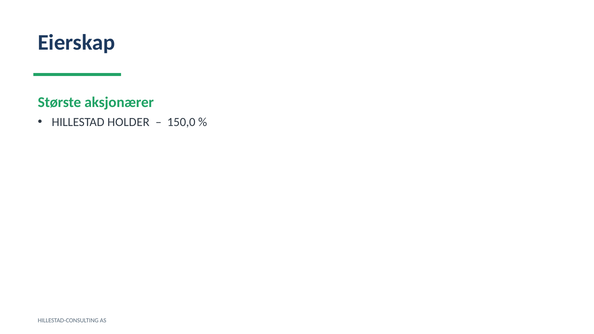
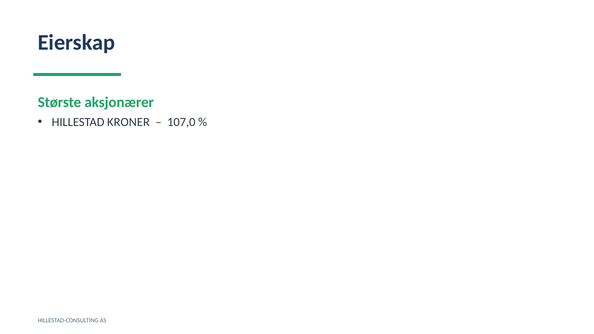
HOLDER: HOLDER -> KRONER (128, 122)
150,0: 150,0 -> 107,0 (181, 122)
